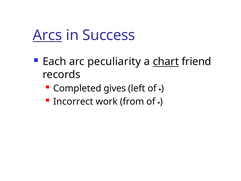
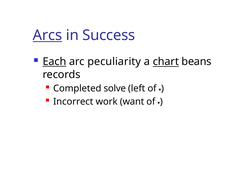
Each underline: none -> present (54, 62)
friend: friend -> beans (197, 62)
gives: gives -> solve (115, 88)
from: from -> want (132, 101)
